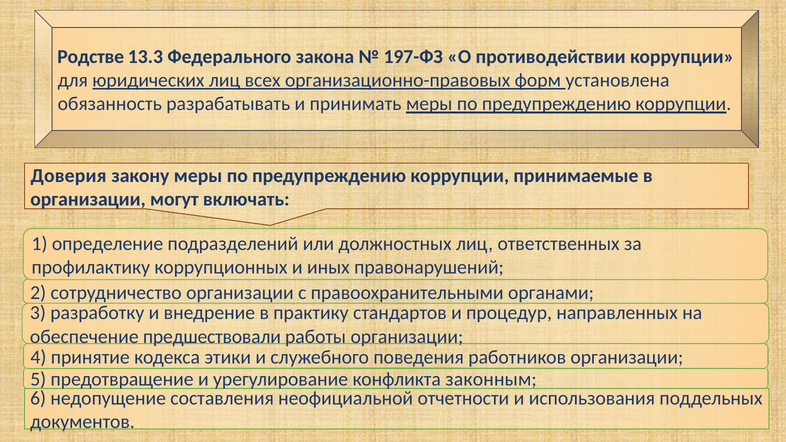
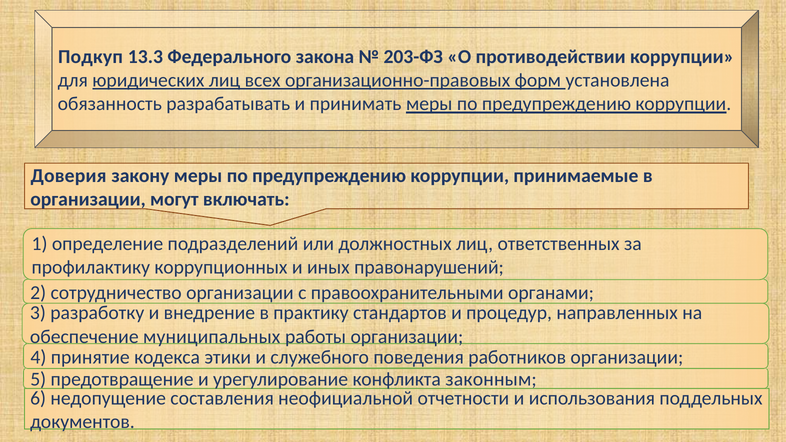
Родстве: Родстве -> Подкуп (90, 57)
197-ФЗ: 197-ФЗ -> 203-ФЗ (413, 57)
предшествовали: предшествовали -> муниципальных (212, 337)
